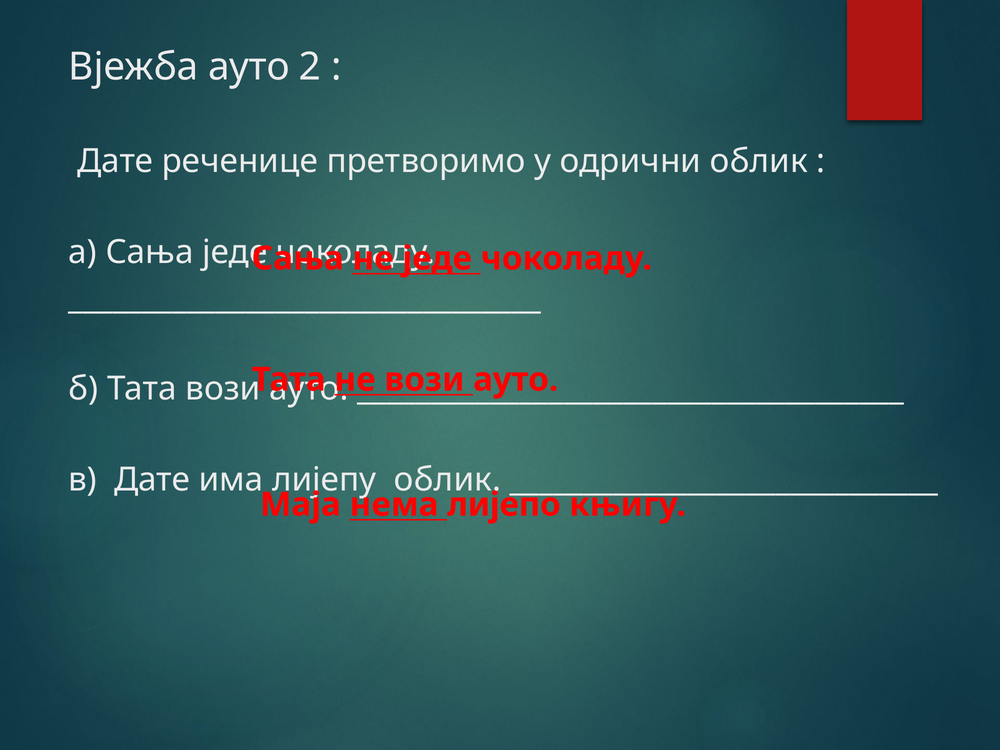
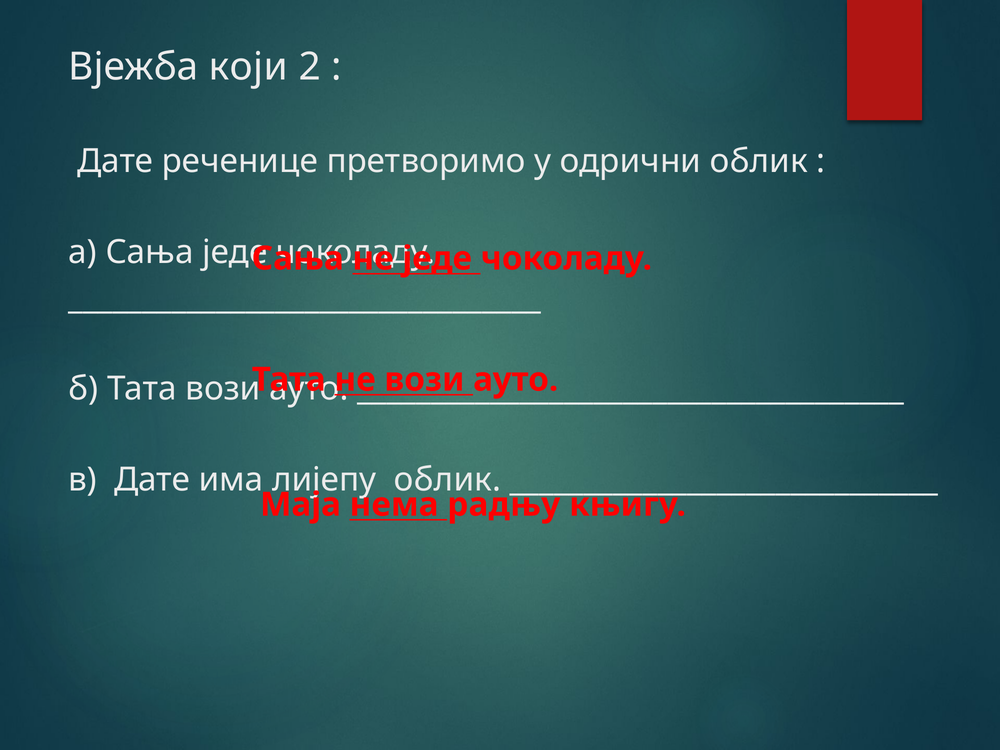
Вјежба ауто: ауто -> који (248, 67)
лијепо: лијепо -> радњу (504, 505)
